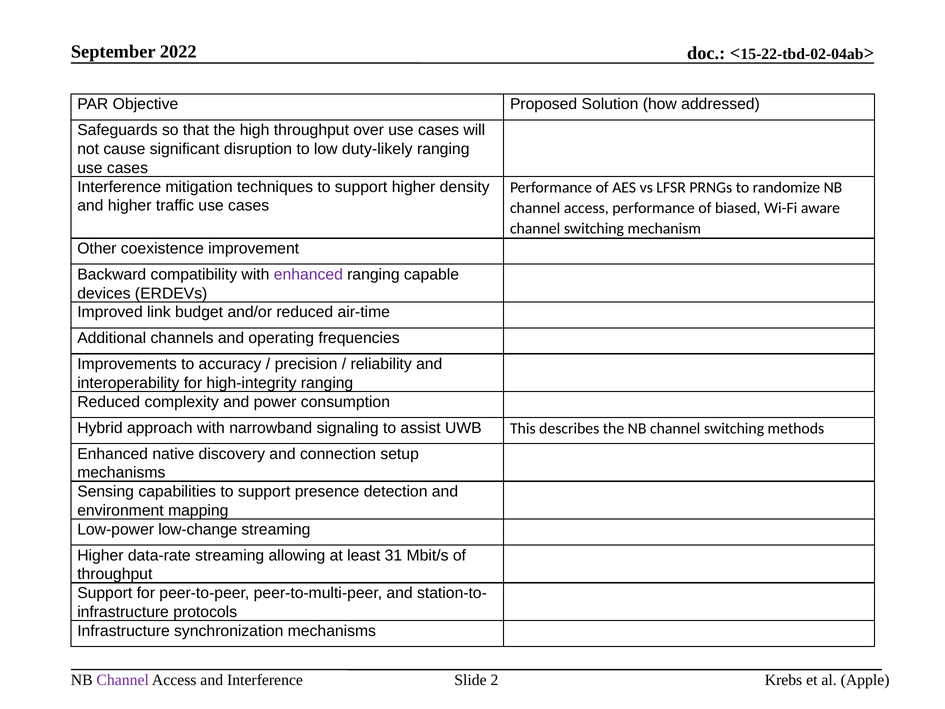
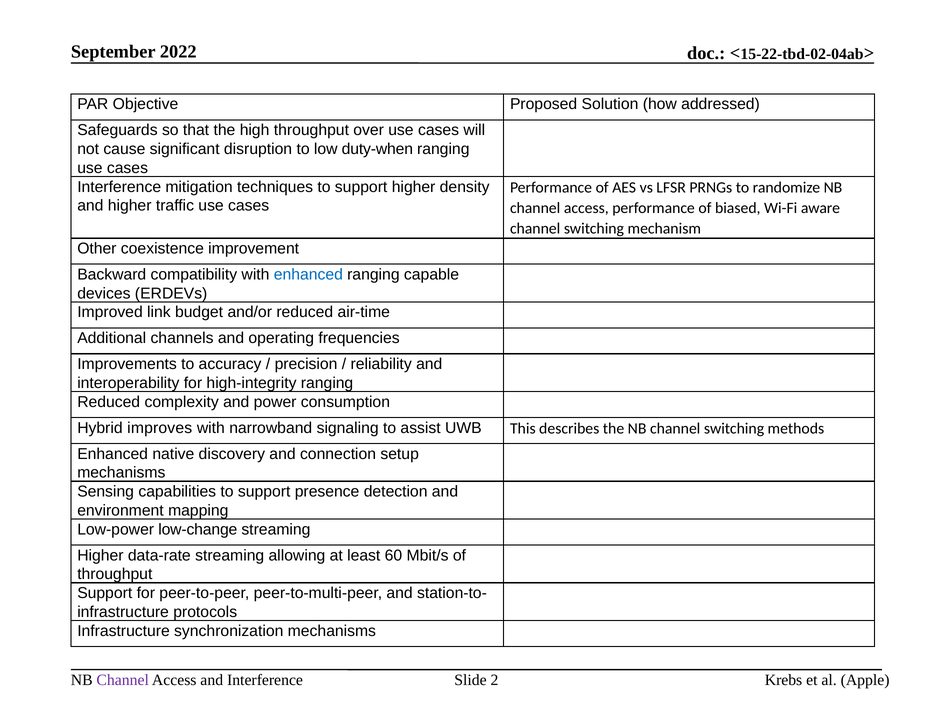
duty-likely: duty-likely -> duty-when (377, 149)
enhanced colour: purple -> blue (308, 274)
approach: approach -> improves (160, 428)
31: 31 -> 60 (393, 555)
